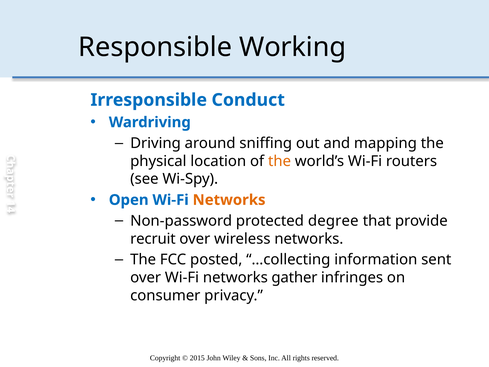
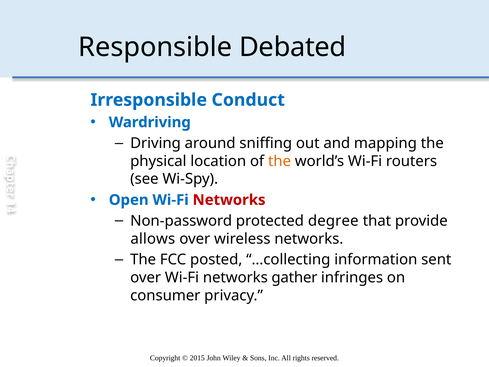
Working: Working -> Debated (293, 47)
Networks colour: orange -> red (229, 200)
recruit: recruit -> allows (153, 239)
